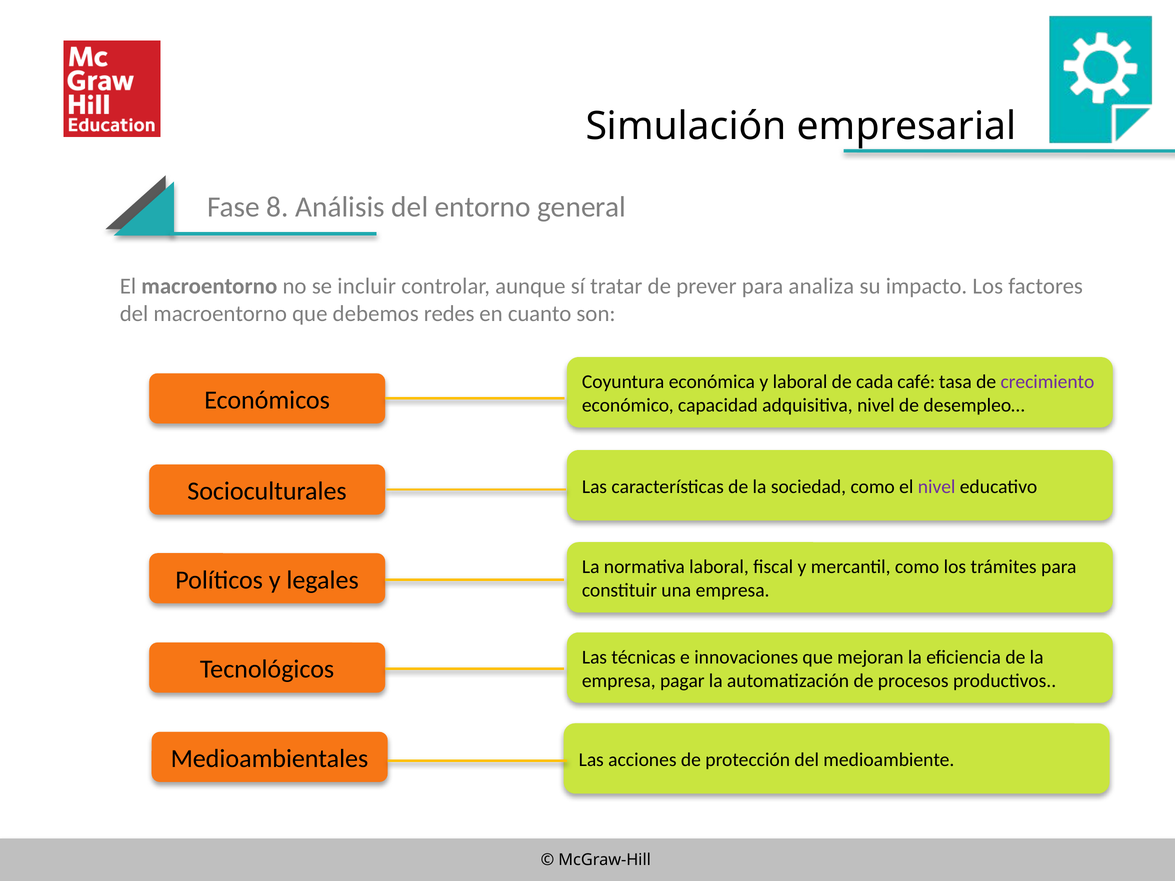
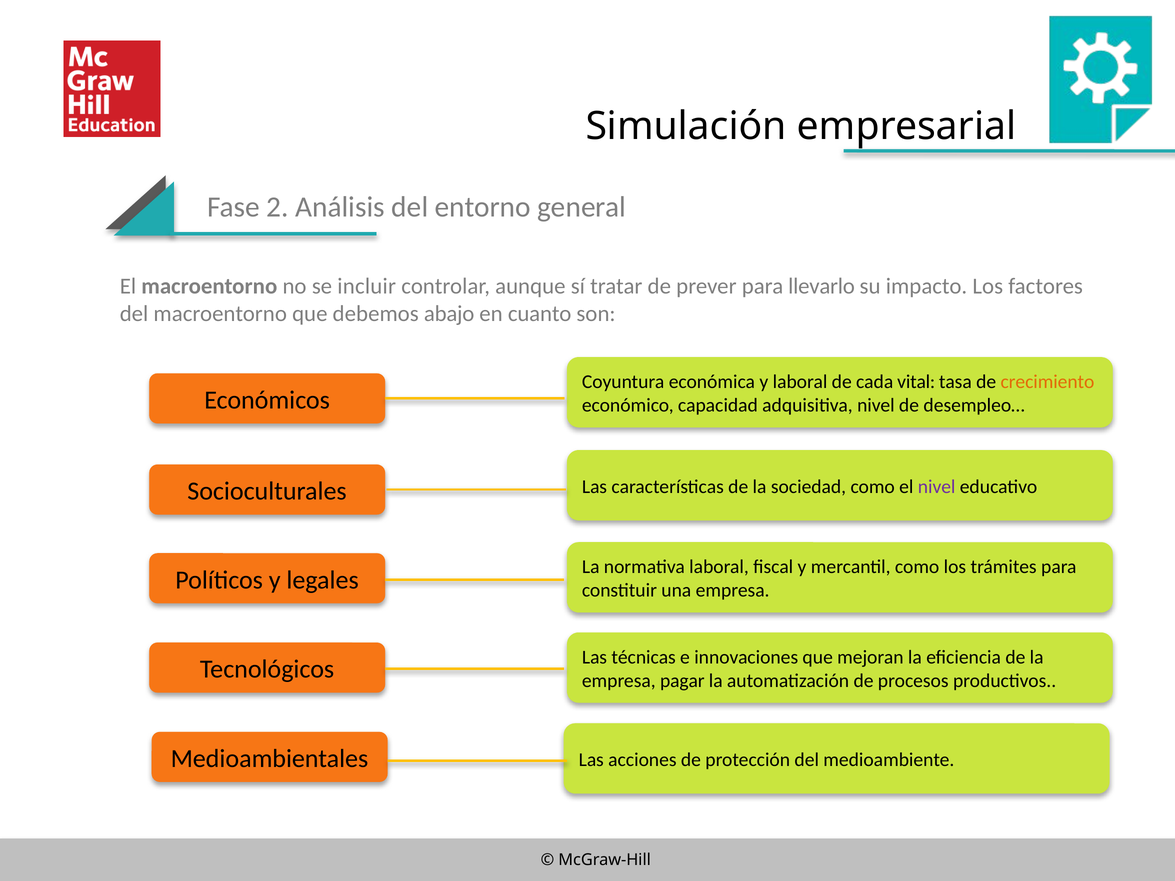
8: 8 -> 2 (277, 207)
analiza: analiza -> llevarlo (822, 286)
redes: redes -> abajo (449, 314)
café: café -> vital (916, 382)
crecimiento colour: purple -> orange (1047, 382)
